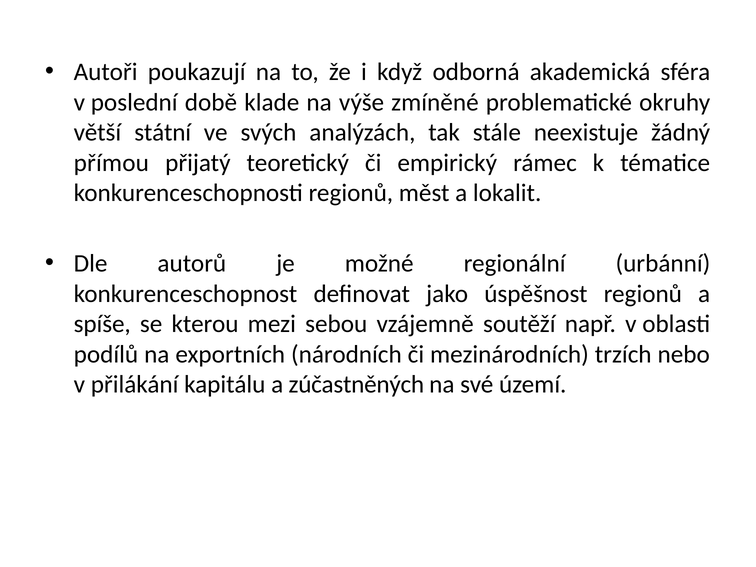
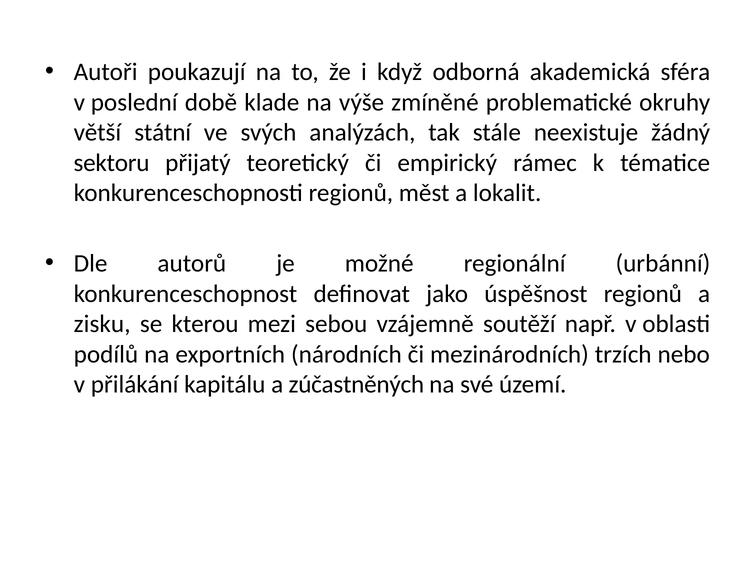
přímou: přímou -> sektoru (112, 163)
spíše: spíše -> zisku (102, 324)
